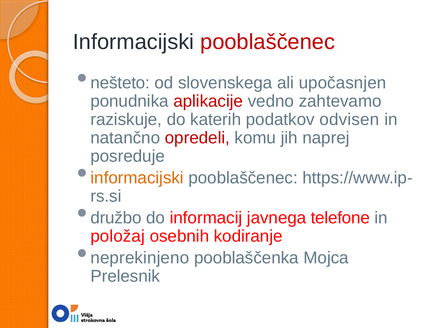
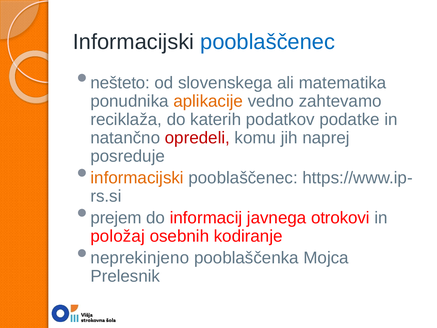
pooblaščenec colour: red -> blue (268, 42)
upočasnjen: upočasnjen -> matematika (343, 83)
aplikacije colour: red -> orange (208, 101)
raziskuje: raziskuje -> reciklaža (126, 119)
odvisen: odvisen -> podatke (350, 119)
družbo: družbo -> prejem (116, 218)
telefone: telefone -> otrokovi (340, 218)
